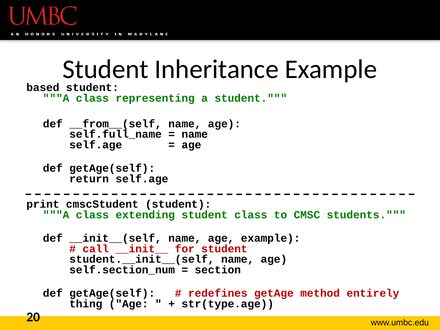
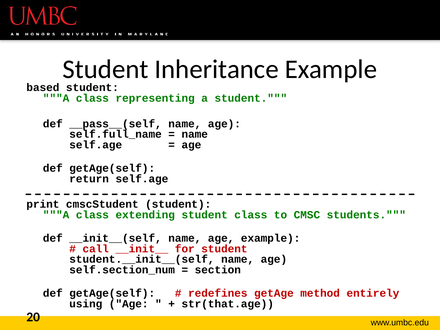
__from__(self: __from__(self -> __pass__(self (116, 124)
thing: thing -> using (86, 304)
str(type.age: str(type.age -> str(that.age (228, 304)
